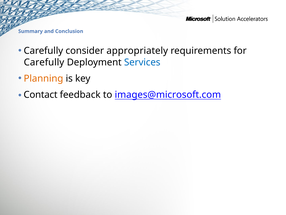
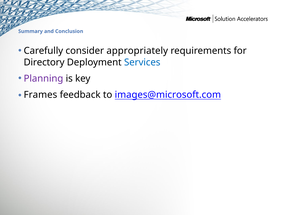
Carefully: Carefully -> Directory (44, 62)
Planning colour: orange -> purple (43, 78)
Contact: Contact -> Frames (40, 95)
